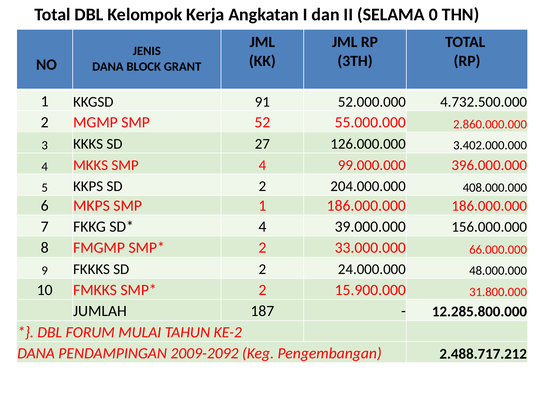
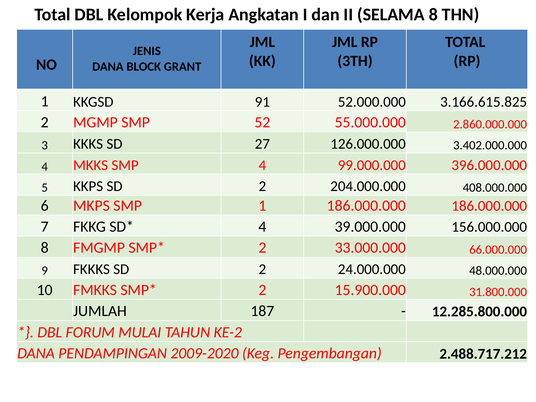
SELAMA 0: 0 -> 8 (433, 15)
4.732.500.000: 4.732.500.000 -> 3.166.615.825 (484, 102)
2009-2092: 2009-2092 -> 2009-2020 (204, 353)
